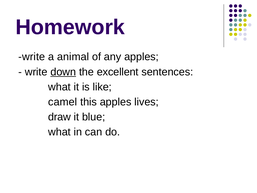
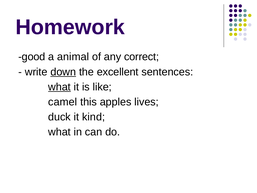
write: write -> good (32, 57)
any apples: apples -> correct (142, 57)
what underline: none -> present (59, 87)
draw: draw -> duck (59, 117)
blue: blue -> kind (94, 117)
